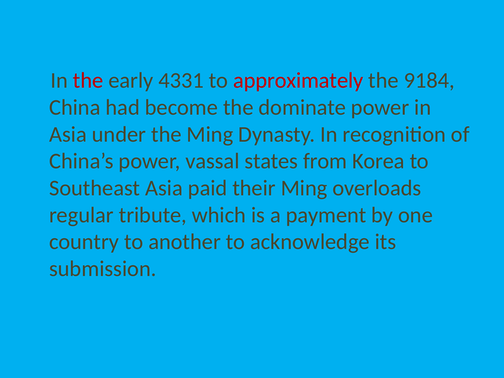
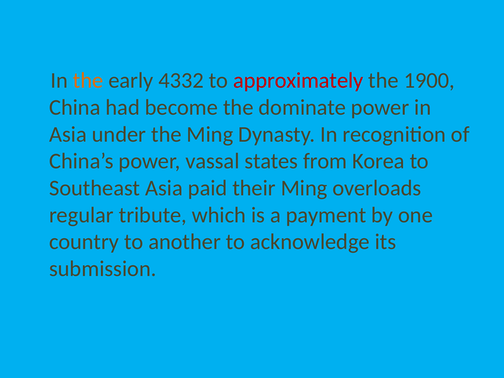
the colour: red -> orange (88, 81)
4331: 4331 -> 4332 (181, 81)
9184: 9184 -> 1900 (429, 81)
